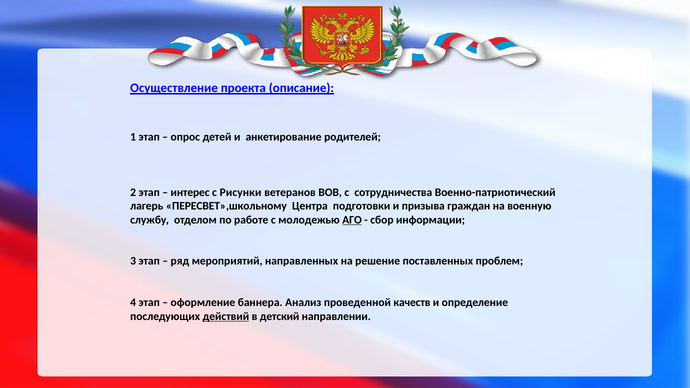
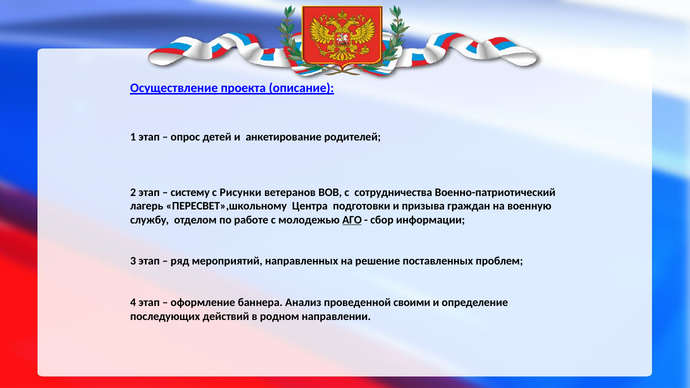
интерес: интерес -> систему (190, 192)
качеств: качеств -> своими (412, 303)
действий underline: present -> none (226, 316)
детский: детский -> родном (280, 316)
